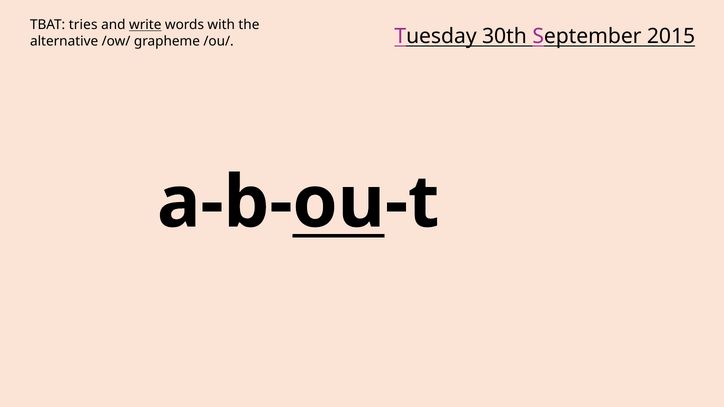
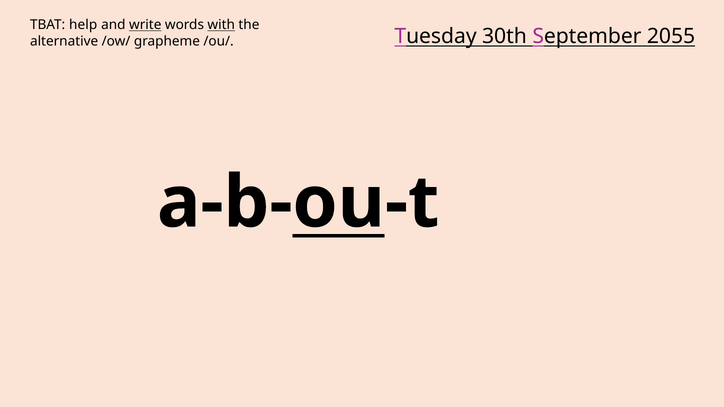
tries: tries -> help (83, 25)
with underline: none -> present (221, 25)
2015: 2015 -> 2055 (671, 37)
